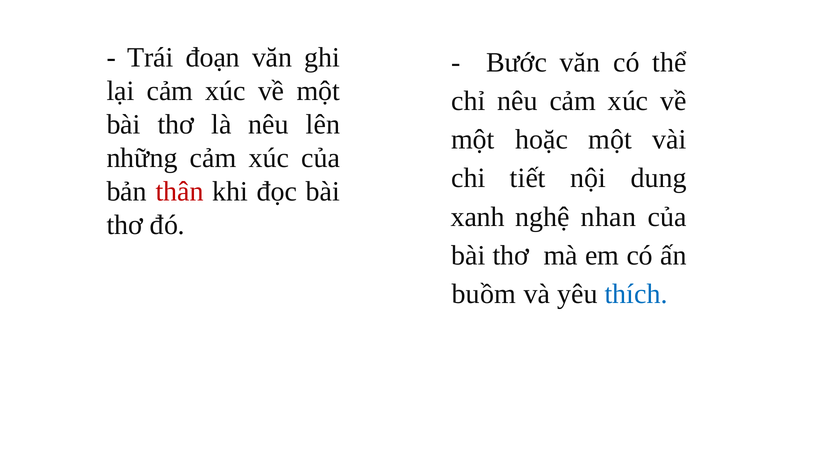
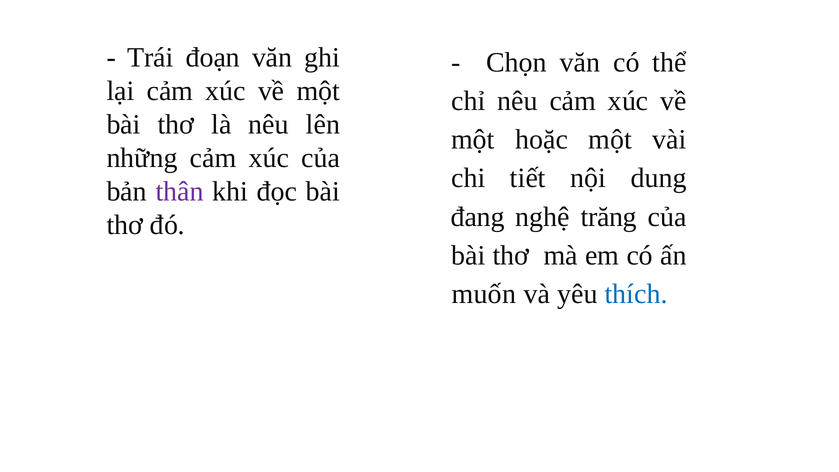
Bước: Bước -> Chọn (517, 62)
thân colour: red -> purple (180, 192)
xanh: xanh -> đang (478, 217)
nhan: nhan -> trăng (609, 217)
buồm: buồm -> muốn (484, 294)
